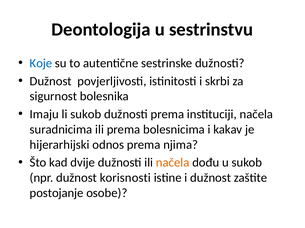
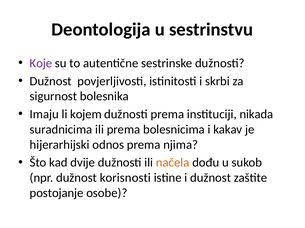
Koje colour: blue -> purple (41, 63)
li sukob: sukob -> kojem (86, 115)
instituciji načela: načela -> nikada (256, 115)
